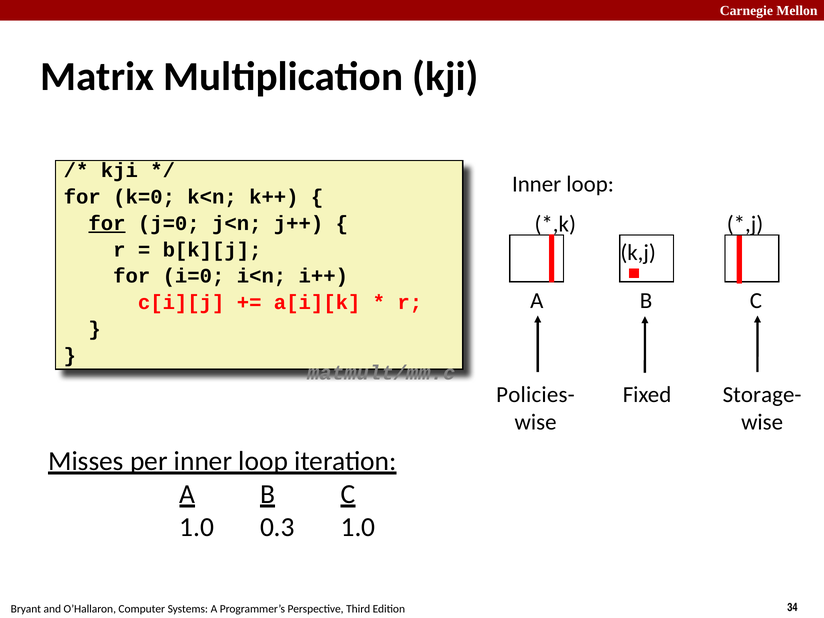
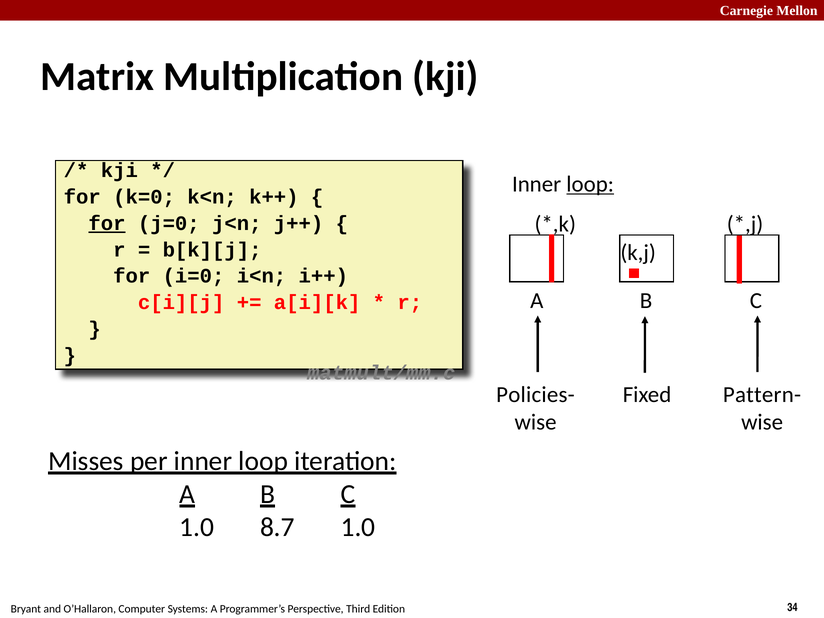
loop underline: none -> present (590, 184)
Storage-: Storage- -> Pattern- (762, 395)
0.3: 0.3 -> 8.7 (277, 527)
